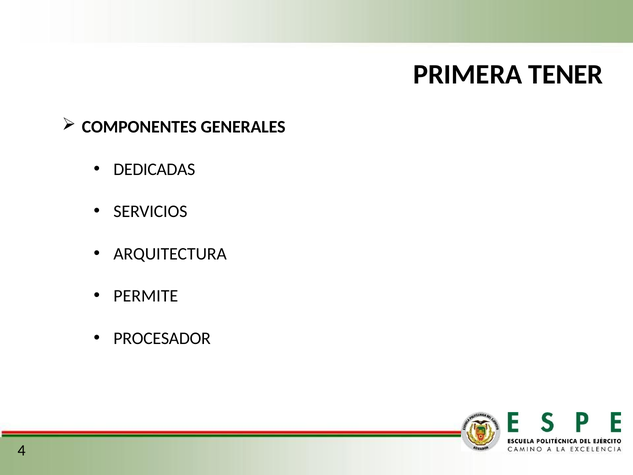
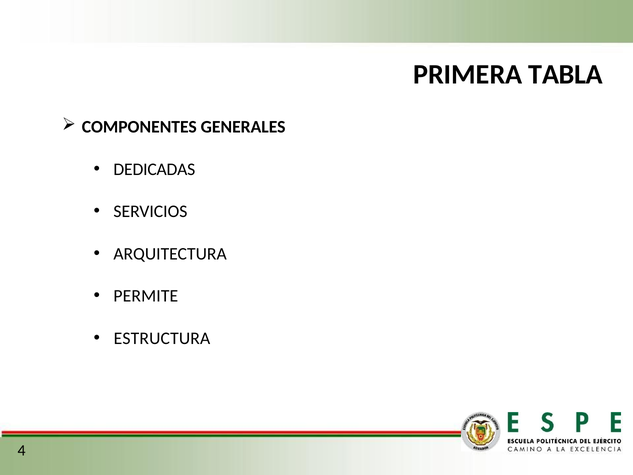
TENER: TENER -> TABLA (566, 74)
PROCESADOR: PROCESADOR -> ESTRUCTURA (162, 338)
